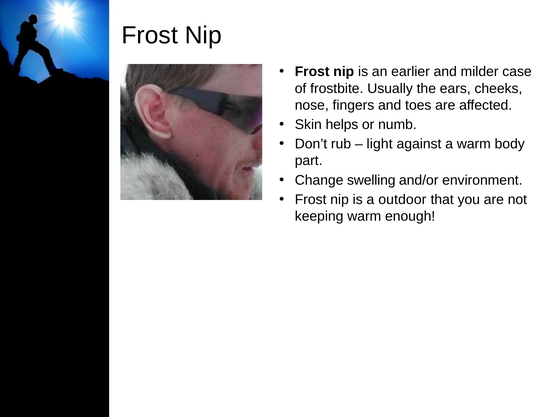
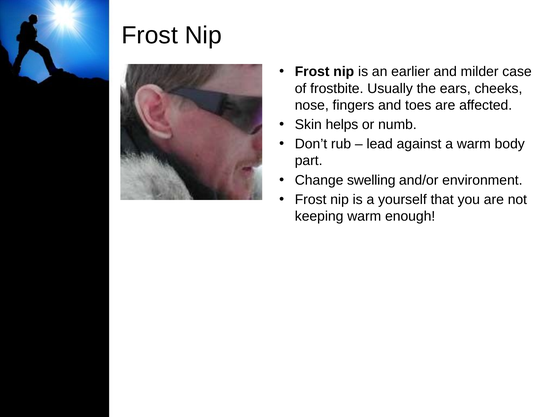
light: light -> lead (380, 144)
outdoor: outdoor -> yourself (402, 200)
